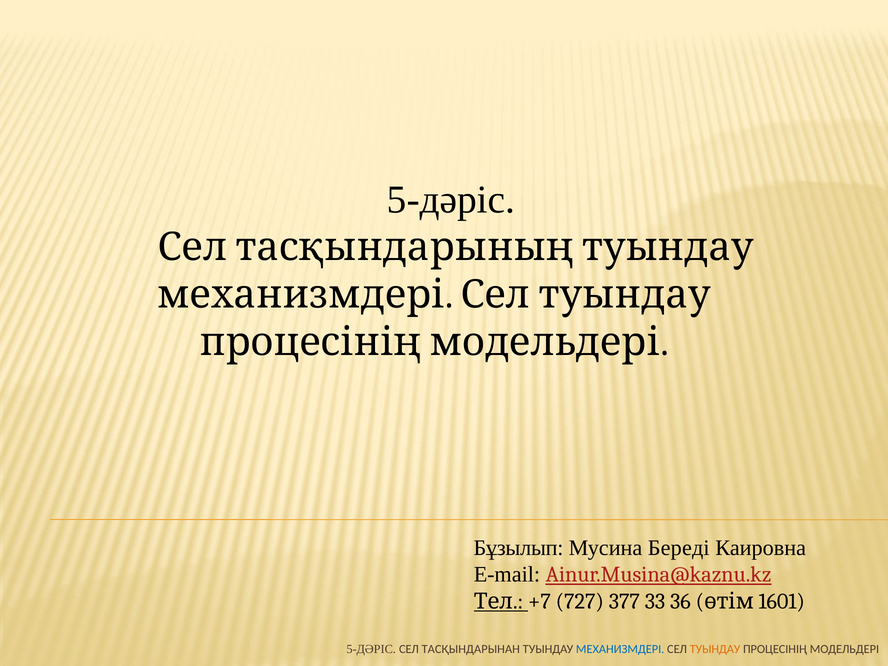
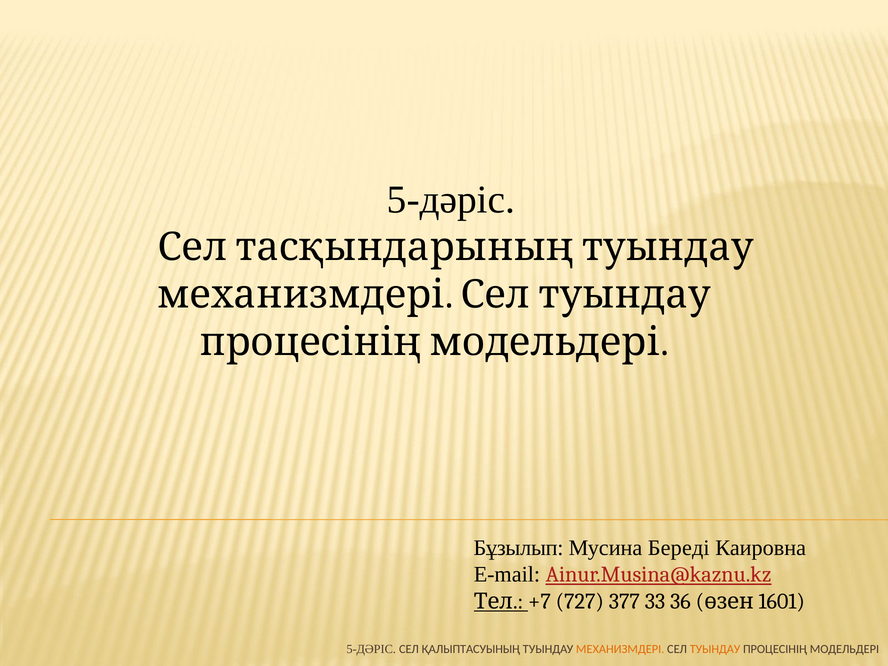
өтім: өтім -> өзен (729, 601)
ТАСҚЫНДАРЫНАН: ТАСҚЫНДАРЫНАН -> ҚАЛЫПТАСУЫНЫҢ (471, 649)
МЕХАНИЗМДЕРІ colour: blue -> orange (620, 649)
